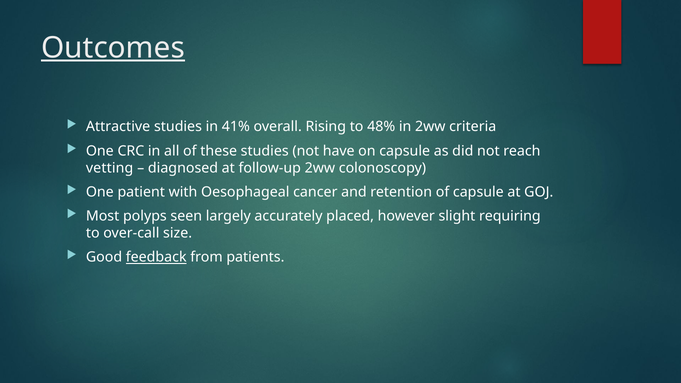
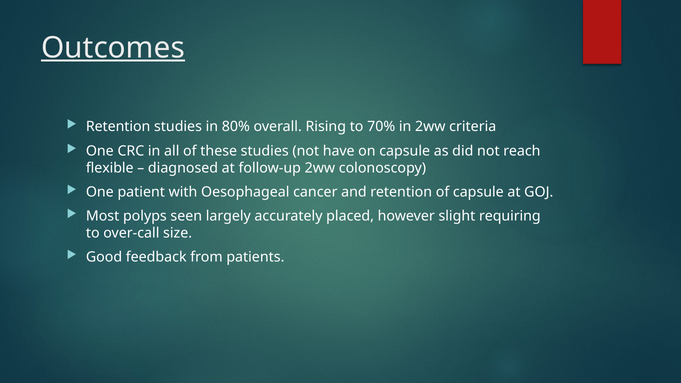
Attractive: Attractive -> Retention (118, 127)
41%: 41% -> 80% (236, 127)
48%: 48% -> 70% (381, 127)
vetting: vetting -> flexible (110, 168)
feedback underline: present -> none (156, 257)
